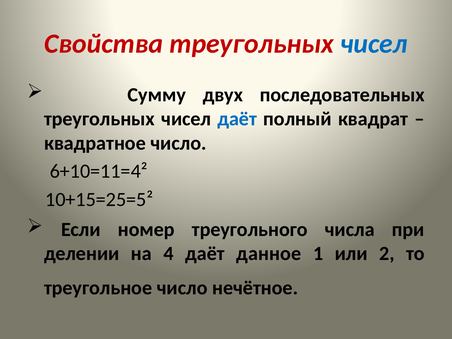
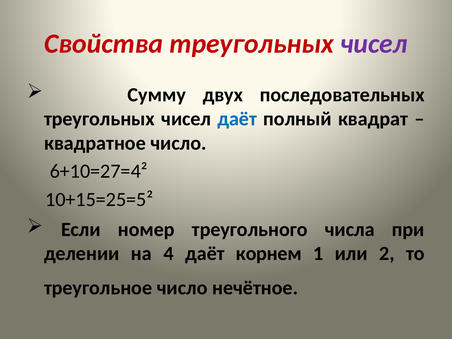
чисел colour: blue -> purple (374, 44)
6+10=11=4²: 6+10=11=4² -> 6+10=27=4² (99, 171)
данное: данное -> корнем (269, 254)
